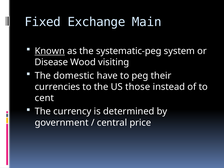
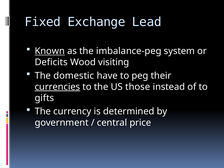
Main: Main -> Lead (147, 22)
systematic-peg: systematic-peg -> imbalance-peg (129, 51)
Disease: Disease -> Deficits (51, 62)
currencies underline: none -> present (57, 87)
cent: cent -> gifts (44, 98)
